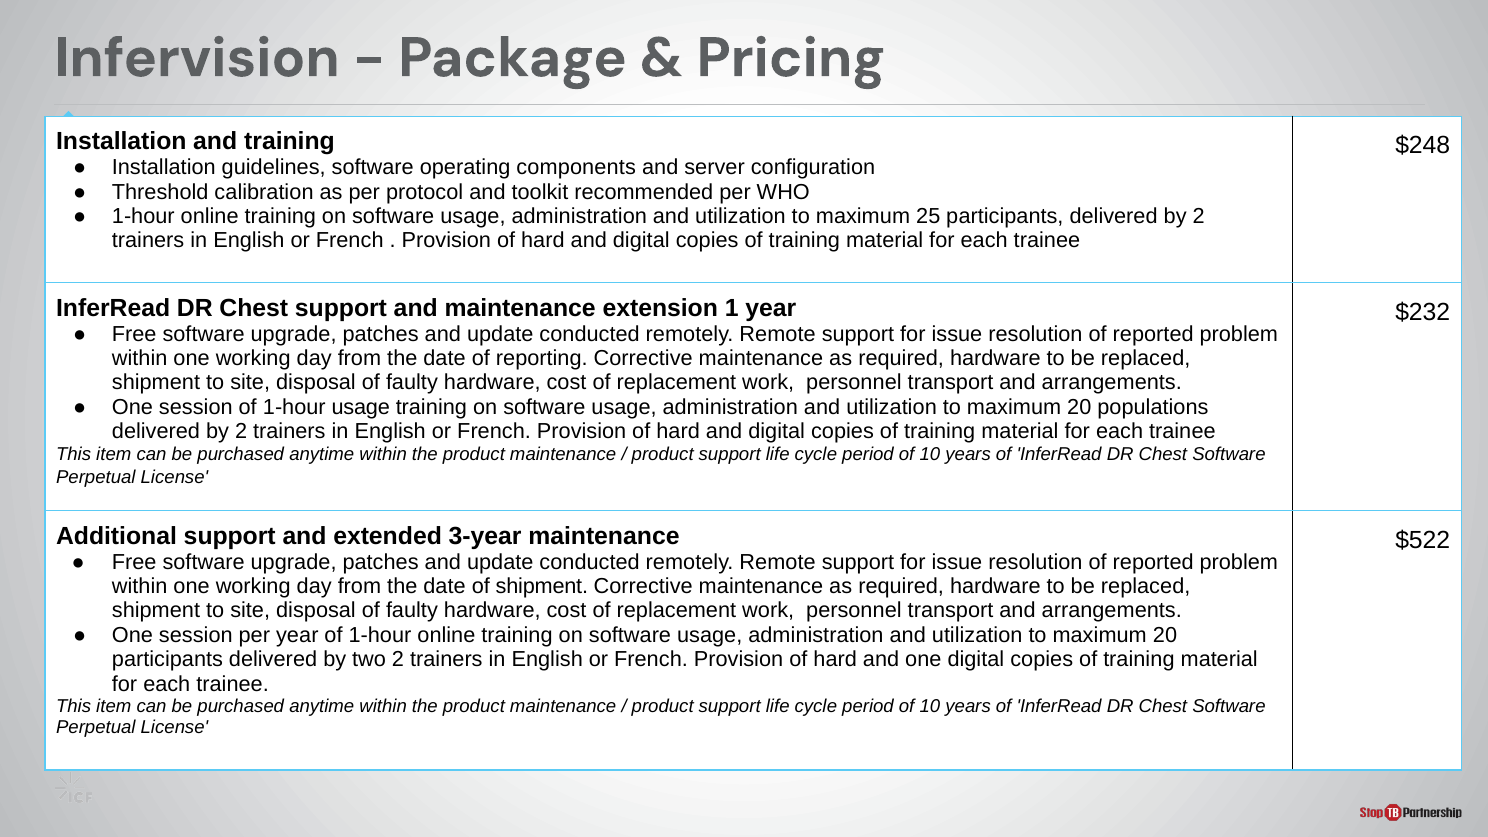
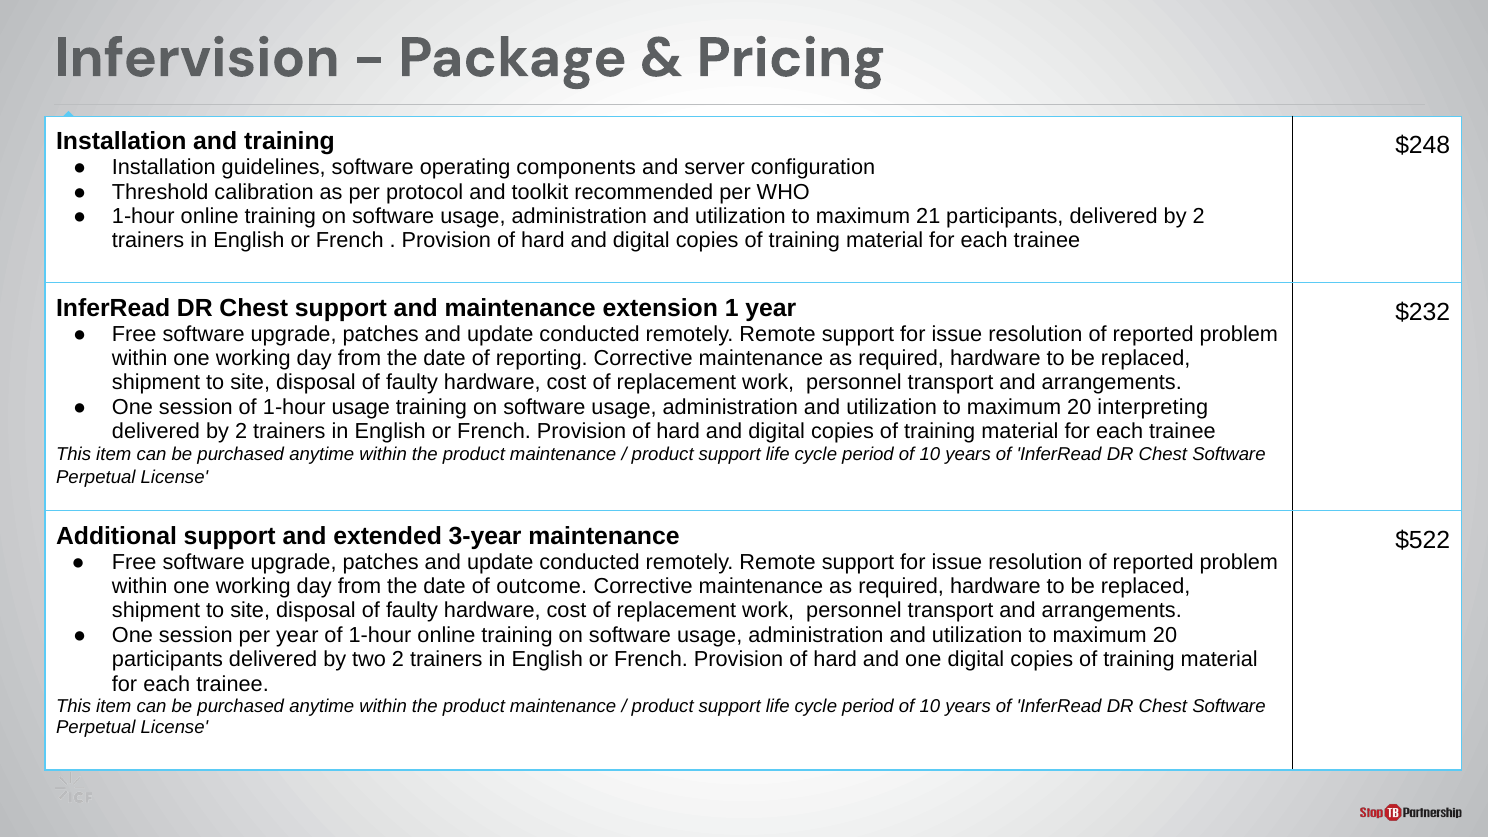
25: 25 -> 21 (928, 216)
populations: populations -> interpreting (1153, 407)
of shipment: shipment -> outcome (542, 586)
